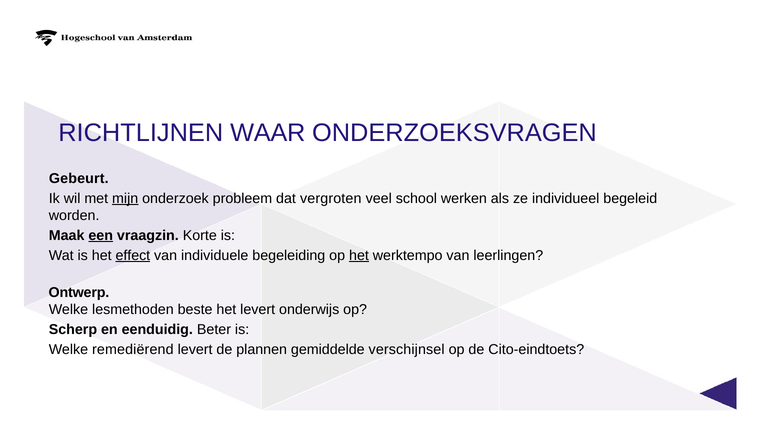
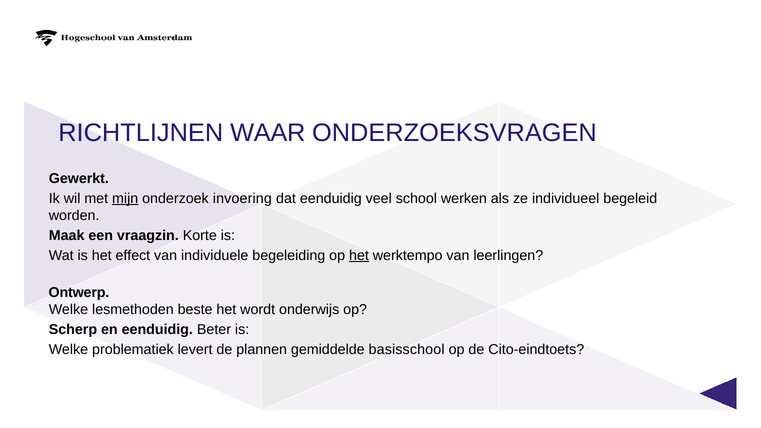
Gebeurt: Gebeurt -> Gewerkt (79, 178)
probleem: probleem -> invoering (242, 198)
dat vergroten: vergroten -> eenduidig (331, 198)
een underline: present -> none (101, 235)
effect underline: present -> none (133, 255)
het levert: levert -> wordt (258, 310)
remediërend: remediërend -> problematiek (133, 350)
verschijnsel: verschijnsel -> basisschool (407, 350)
